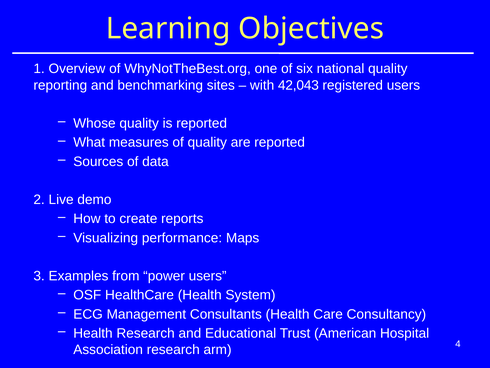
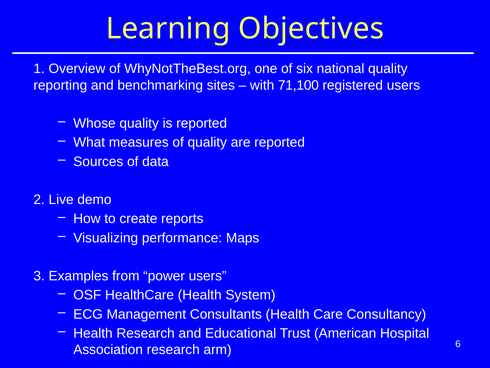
42,043: 42,043 -> 71,100 (298, 85)
4: 4 -> 6 (458, 344)
